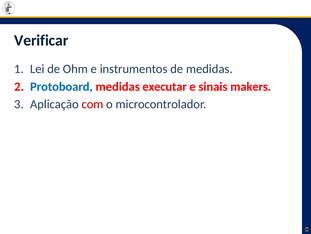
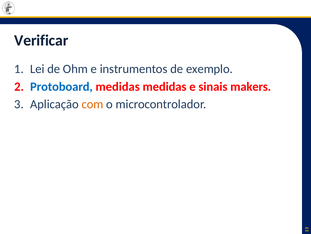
de medidas: medidas -> exemplo (209, 69)
medidas executar: executar -> medidas (165, 86)
com colour: red -> orange (92, 104)
